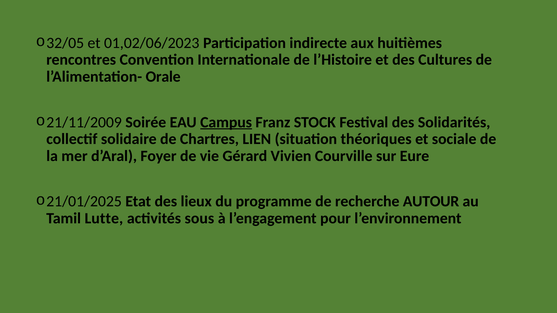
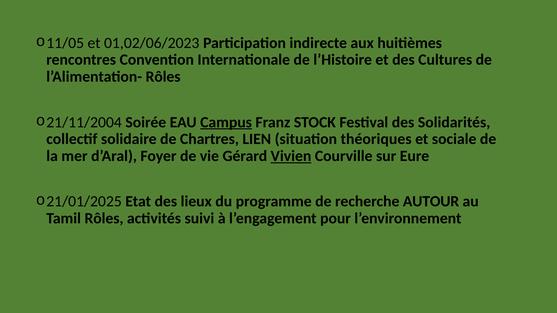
32/05: 32/05 -> 11/05 (65, 43)
l’Alimentation- Orale: Orale -> Rôles (163, 77)
21/11/2009: 21/11/2009 -> 21/11/2004 (84, 122)
Vivien underline: none -> present (291, 156)
Tamil Lutte: Lutte -> Rôles (104, 219)
sous: sous -> suivi (199, 219)
